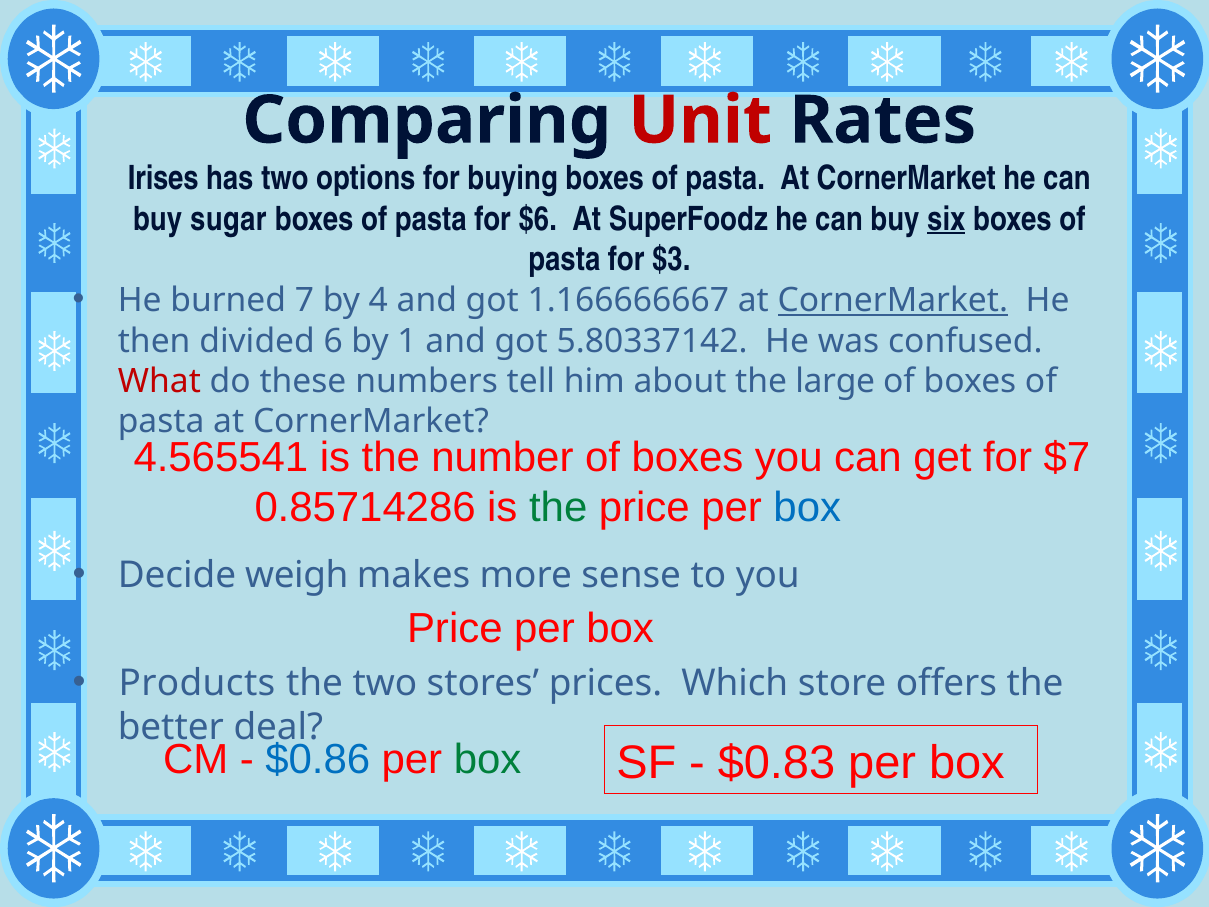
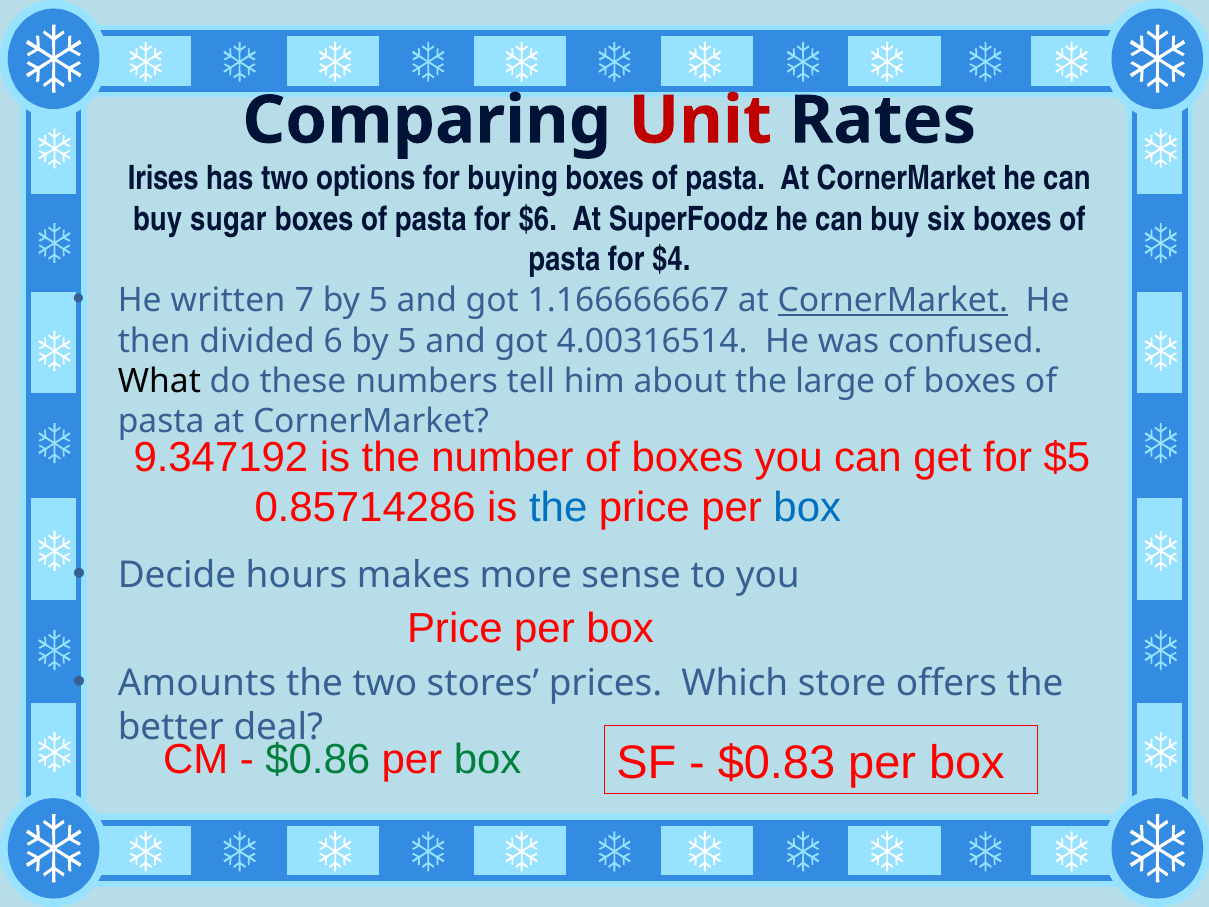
six underline: present -> none (946, 219)
$3: $3 -> $4 (671, 259)
burned: burned -> written (228, 301)
7 by 4: 4 -> 5 (378, 301)
6 by 1: 1 -> 5 (407, 341)
5.80337142: 5.80337142 -> 4.00316514 (652, 341)
What colour: red -> black (159, 381)
4.565541: 4.565541 -> 9.347192 (221, 457)
$7: $7 -> $5 (1067, 457)
the colour: green -> blue (558, 508)
weigh: weigh -> hours (297, 575)
Products: Products -> Amounts (197, 683)
$0.86 colour: blue -> green (318, 759)
